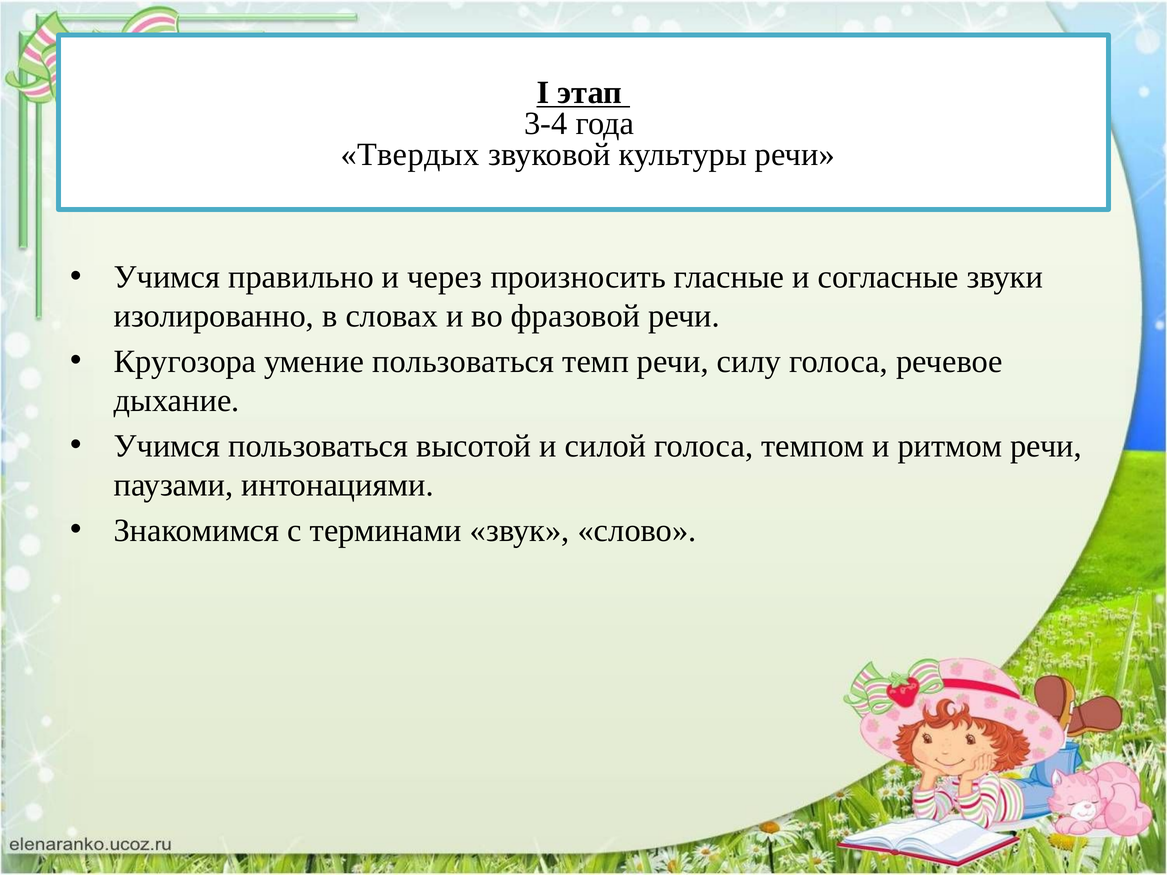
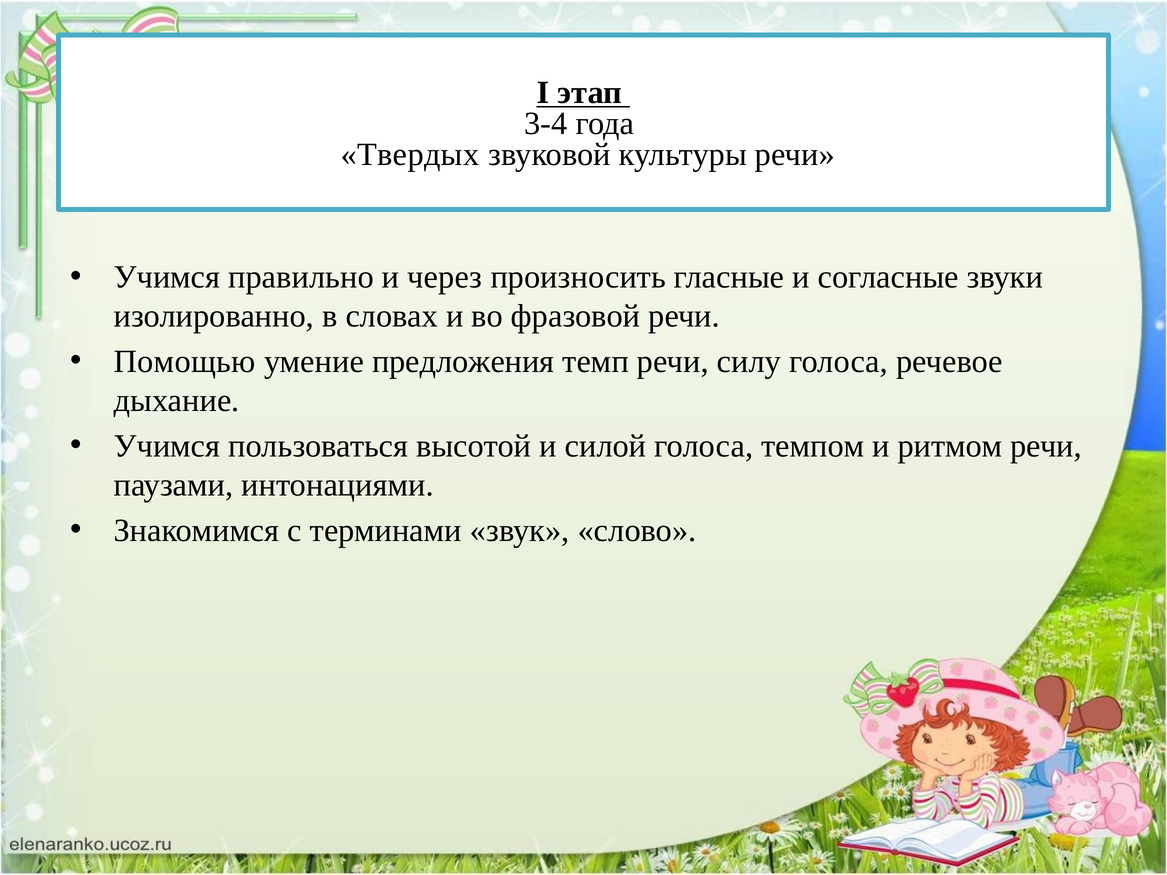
Кругозора: Кругозора -> Помощью (185, 362)
умение пользоваться: пользоваться -> предложения (463, 362)
